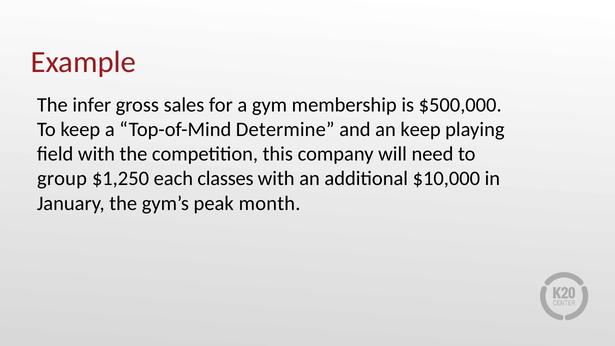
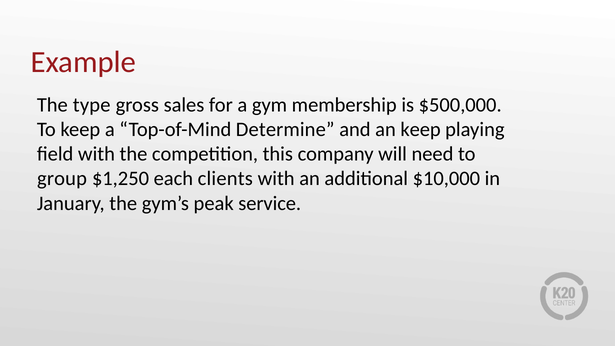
infer: infer -> type (92, 105)
classes: classes -> clients (225, 179)
month: month -> service (270, 203)
